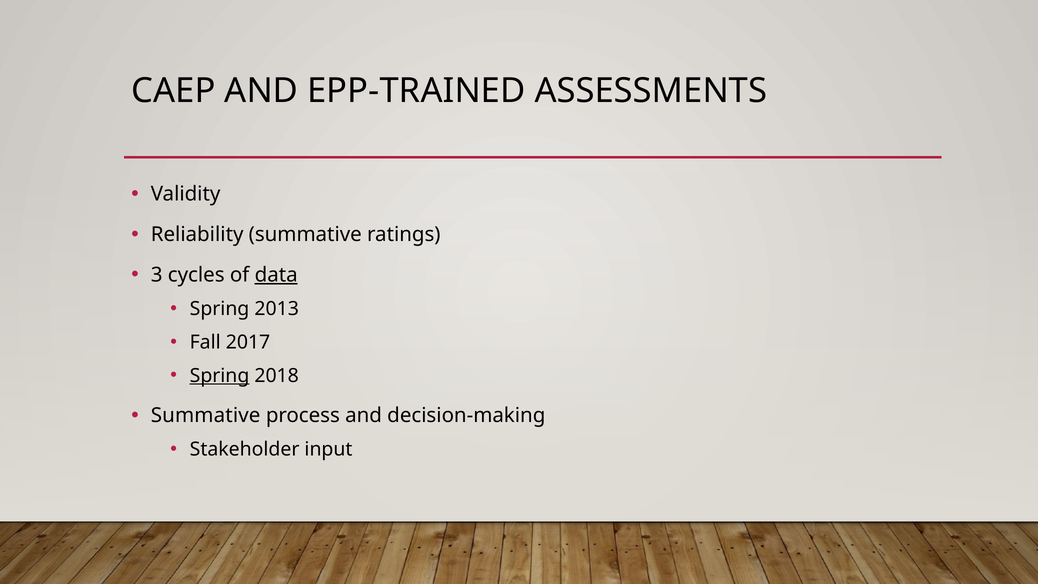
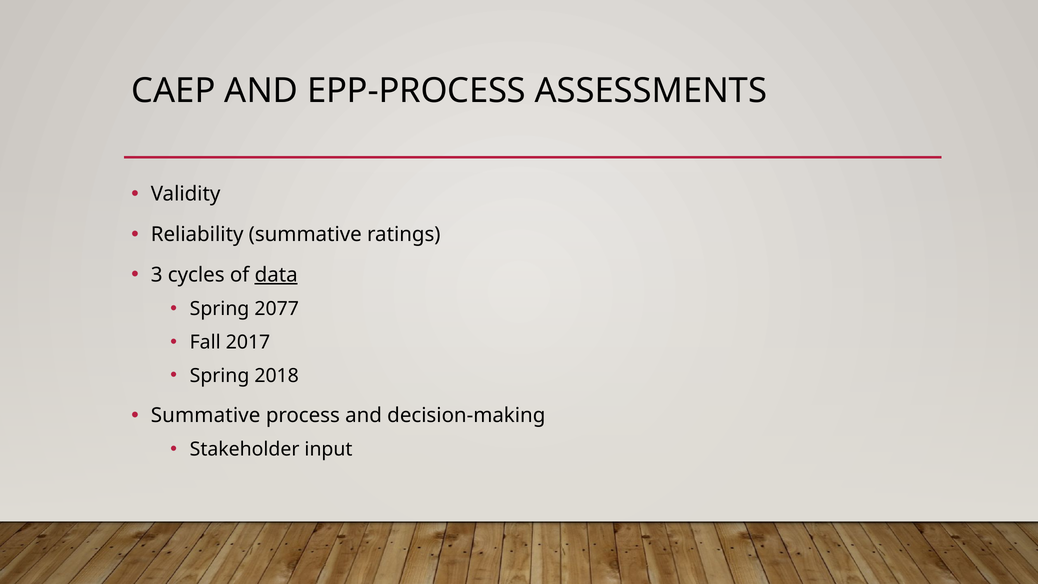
EPP-TRAINED: EPP-TRAINED -> EPP-PROCESS (416, 91)
2013: 2013 -> 2077 (277, 309)
Spring underline: present -> none (220, 376)
